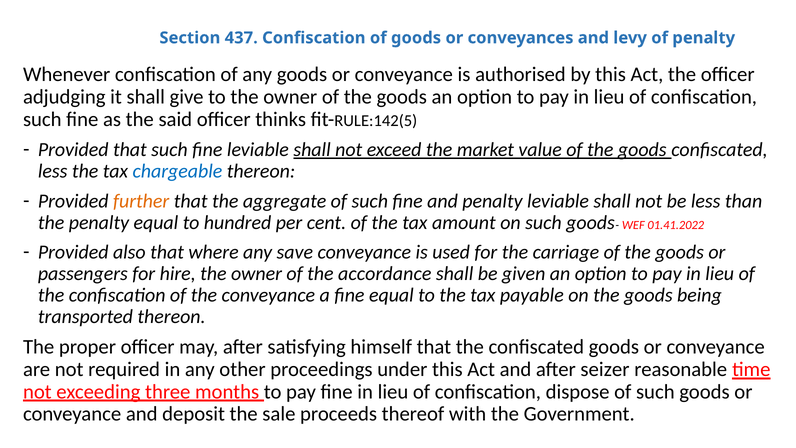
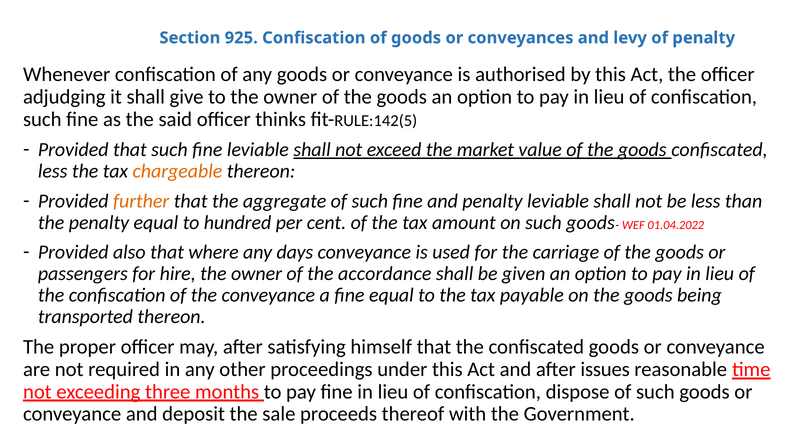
437: 437 -> 925 (241, 38)
chargeable colour: blue -> orange (177, 171)
01.41.2022: 01.41.2022 -> 01.04.2022 (676, 225)
save: save -> days (295, 252)
seizer: seizer -> issues (605, 369)
